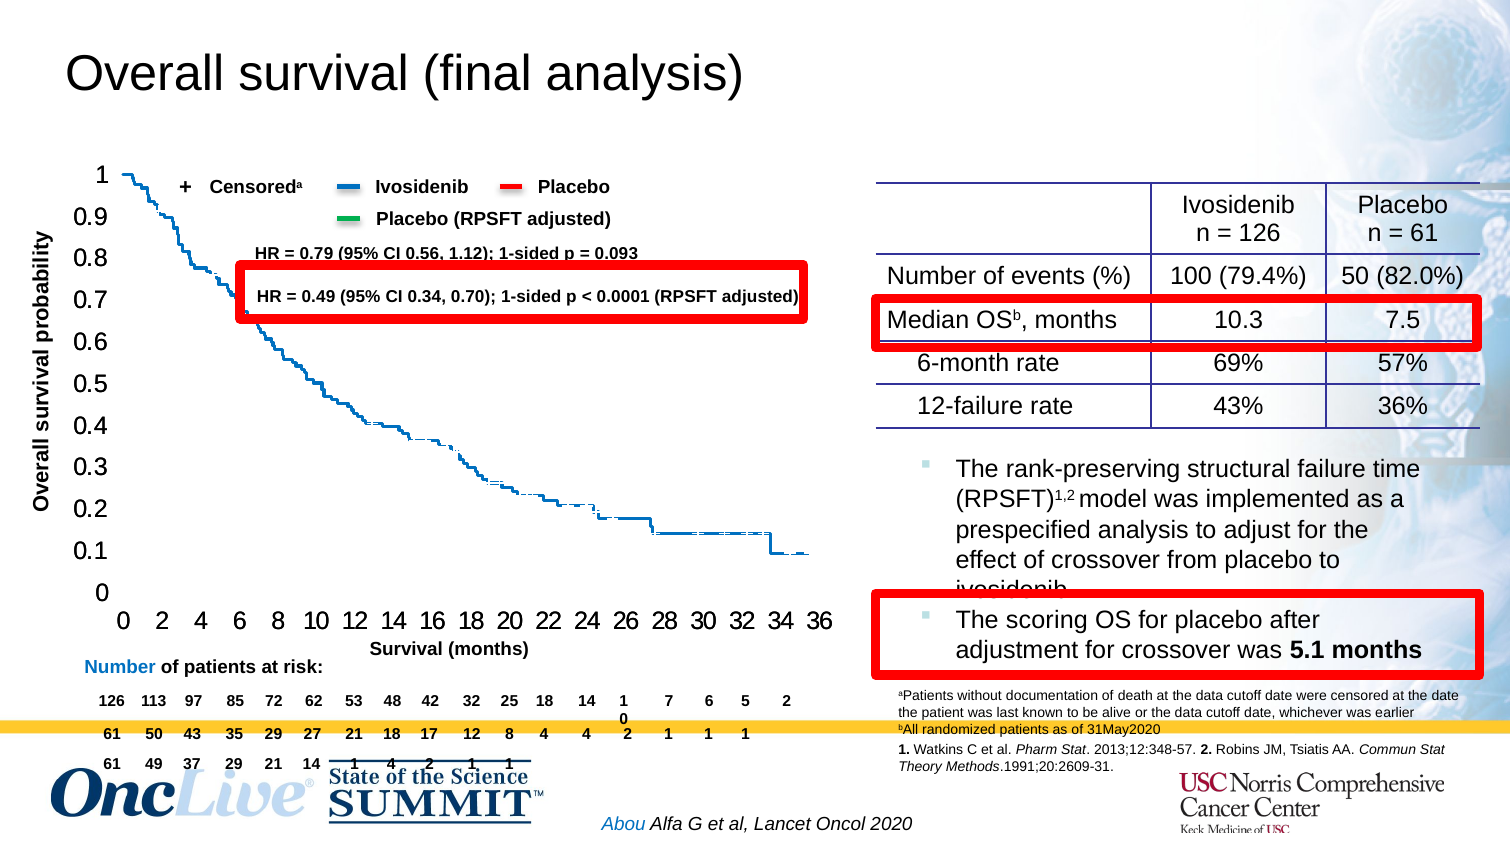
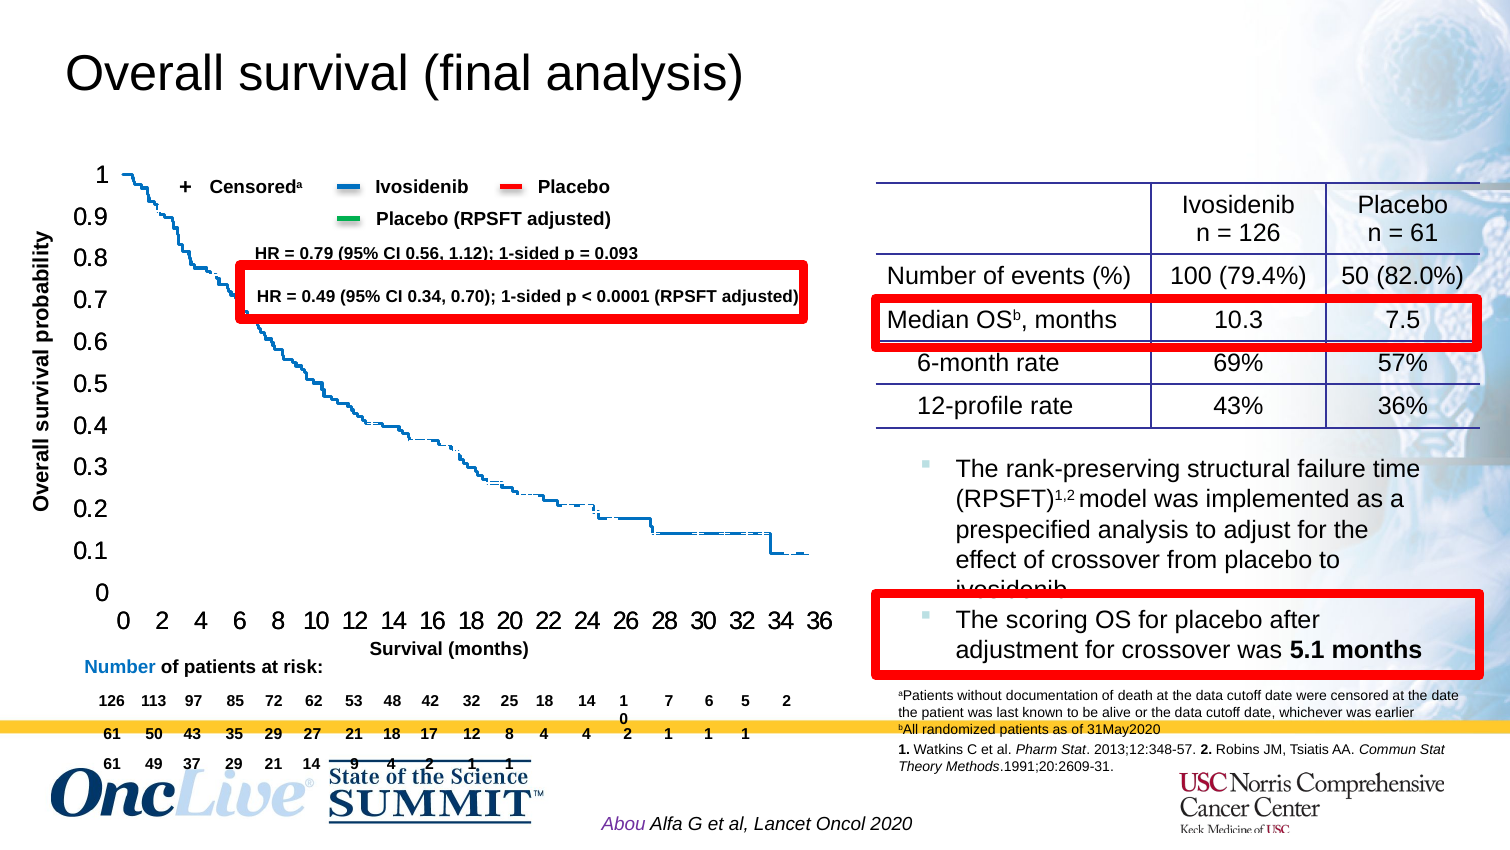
12-failure: 12-failure -> 12-profile (970, 407)
21 14 1: 1 -> 9 (354, 765)
Abou colour: blue -> purple (624, 825)
